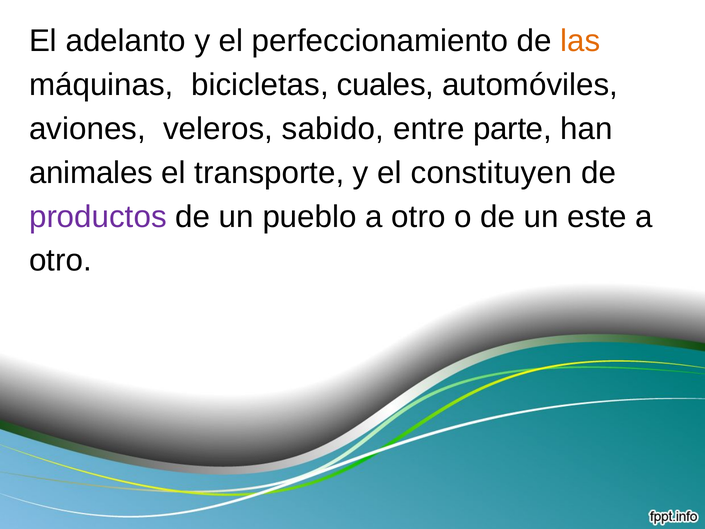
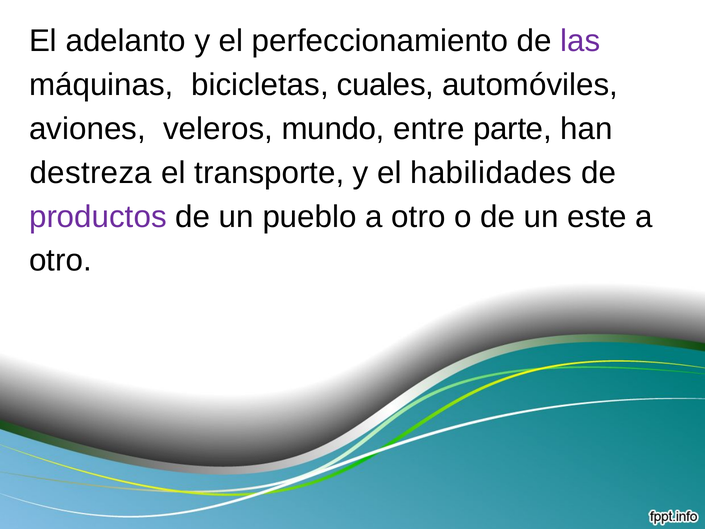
las colour: orange -> purple (580, 41)
sabido: sabido -> mundo (333, 129)
animales: animales -> destreza (91, 173)
constituyen: constituyen -> habilidades (491, 173)
